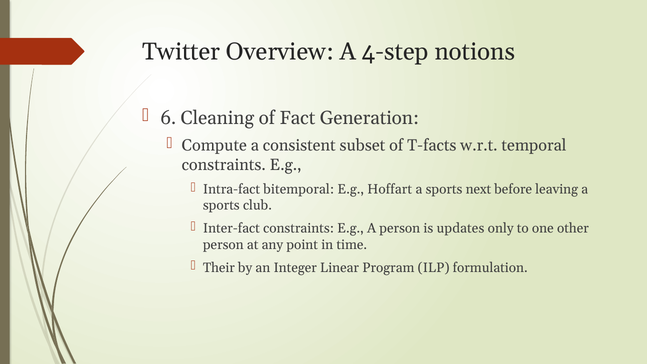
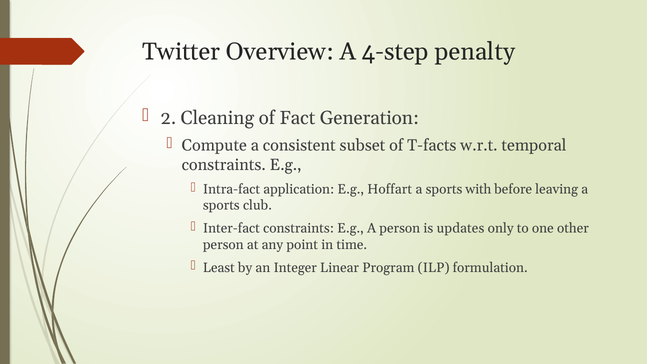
notions: notions -> penalty (475, 52)
6: 6 -> 2 (168, 118)
bitemporal: bitemporal -> application (299, 189)
next: next -> with (478, 189)
Their: Their -> Least (219, 268)
